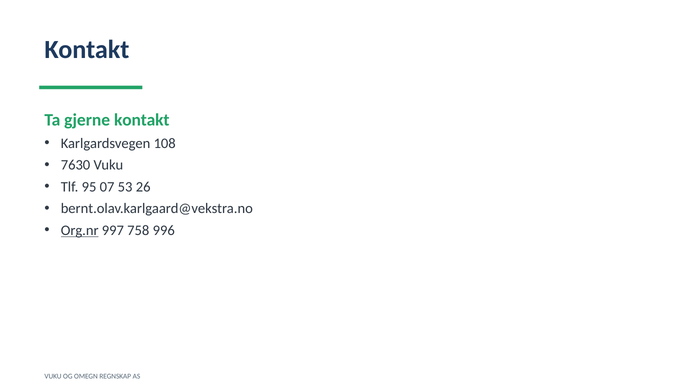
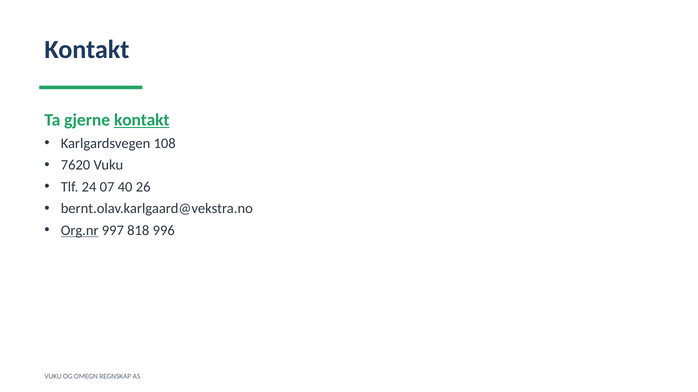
kontakt underline: none -> present (142, 120)
7630: 7630 -> 7620 (76, 165)
95: 95 -> 24 (89, 187)
53: 53 -> 40 (125, 187)
758: 758 -> 818 (138, 231)
